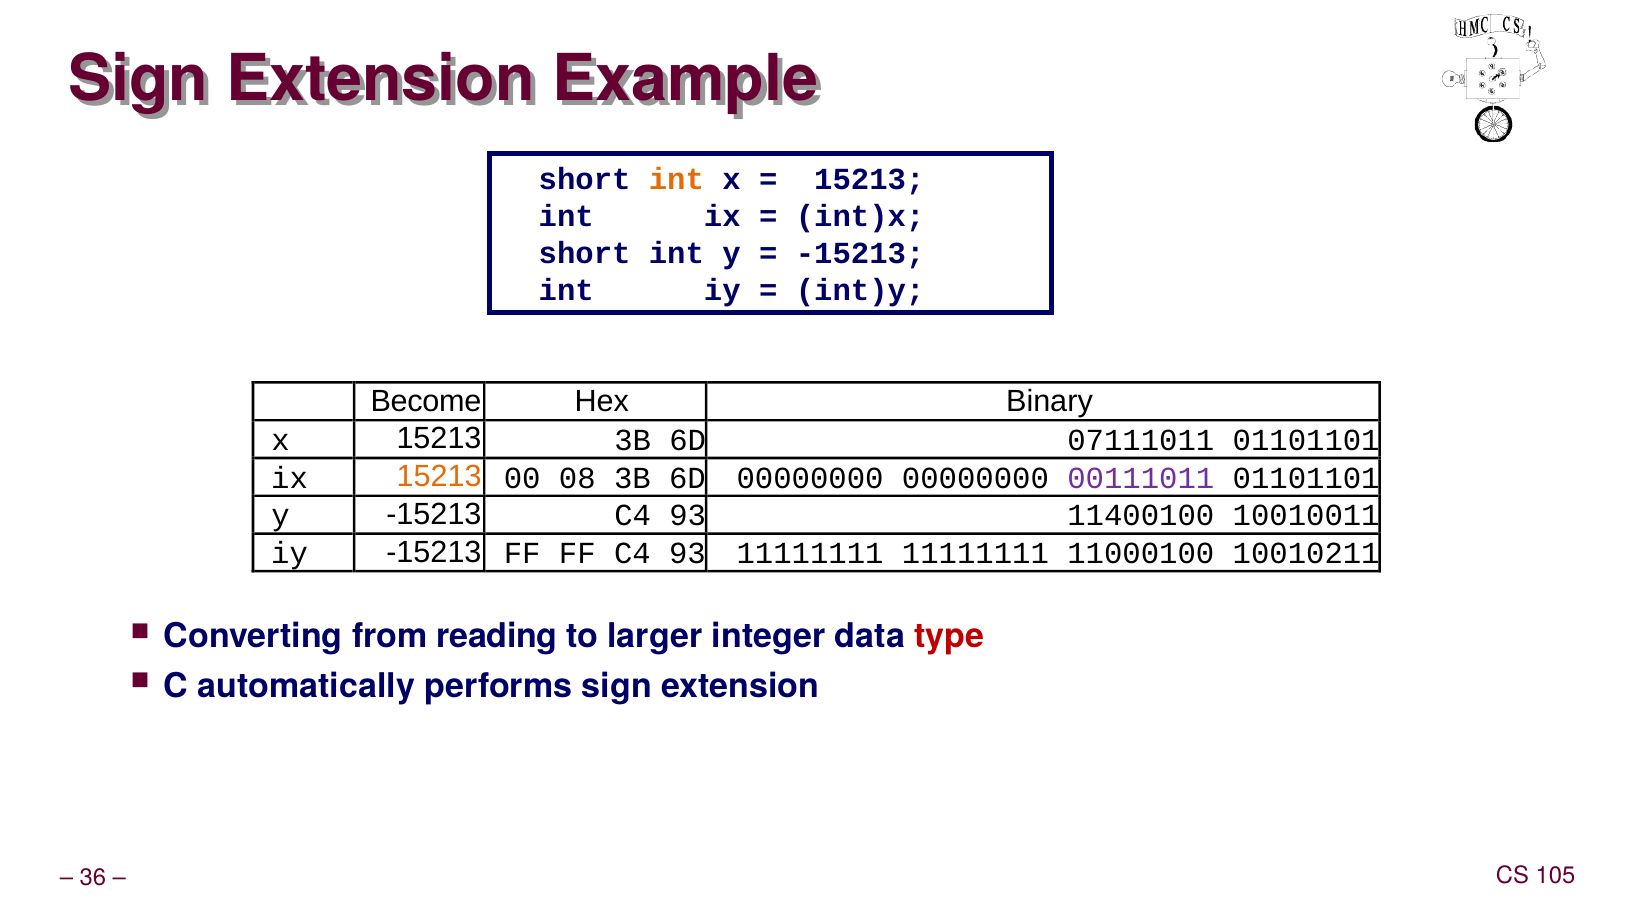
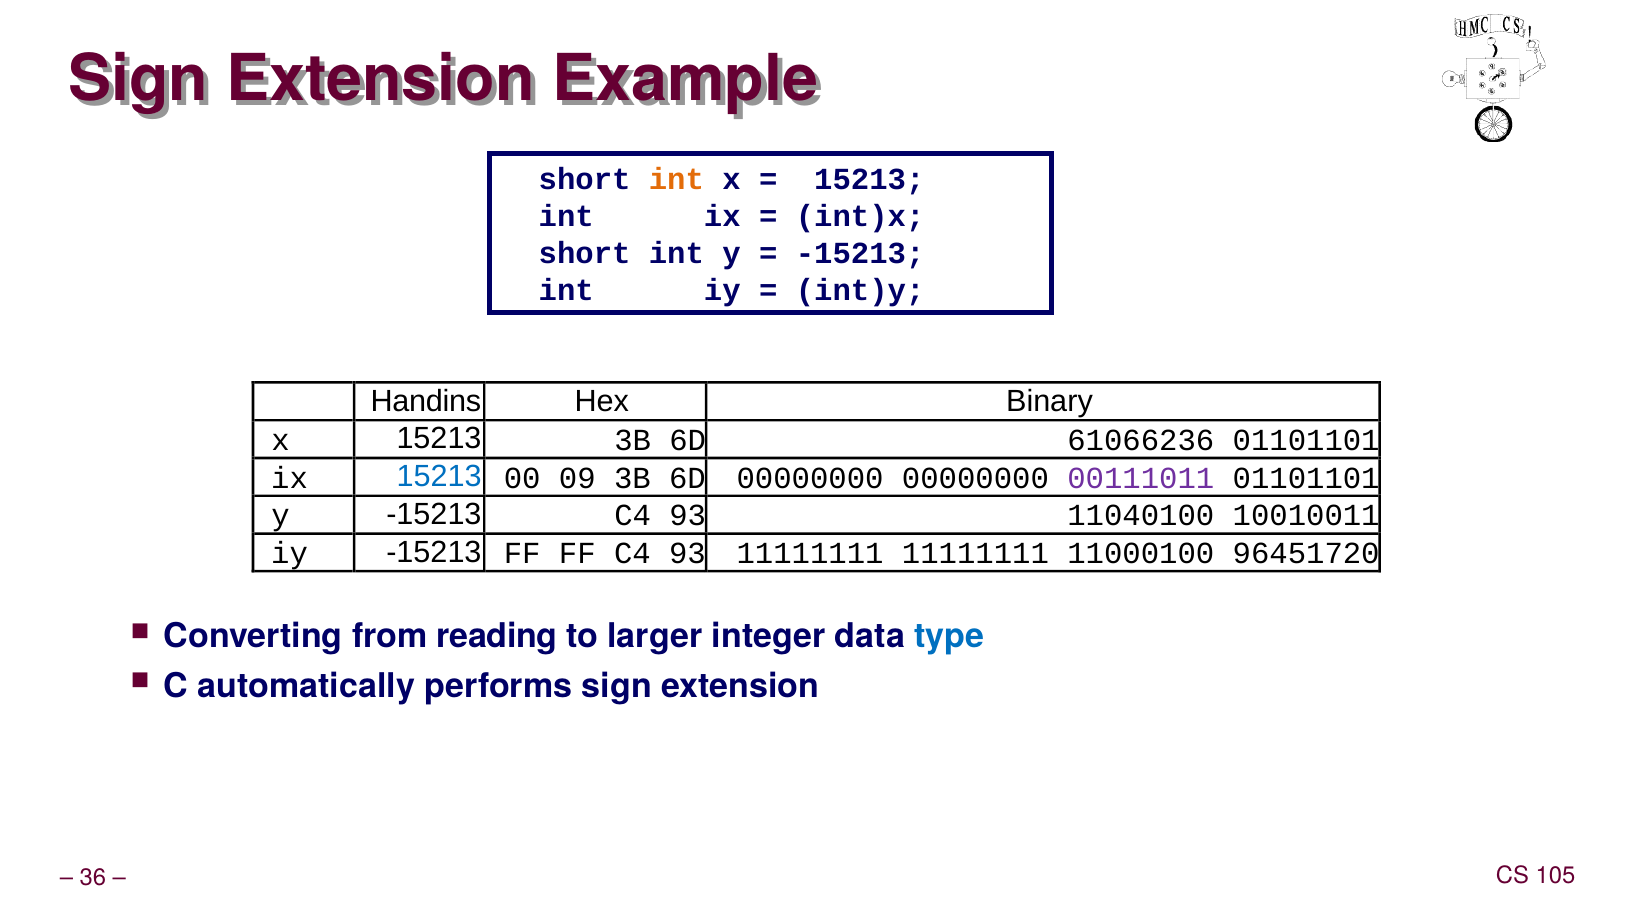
Become: Become -> Handins (426, 401)
07111011: 07111011 -> 61066236 (1141, 440)
15213 colour: orange -> blue (439, 476)
08: 08 -> 09 (577, 478)
11400100: 11400100 -> 11040100 (1141, 516)
10010211: 10010211 -> 96451720 (1306, 553)
type colour: red -> blue (950, 636)
